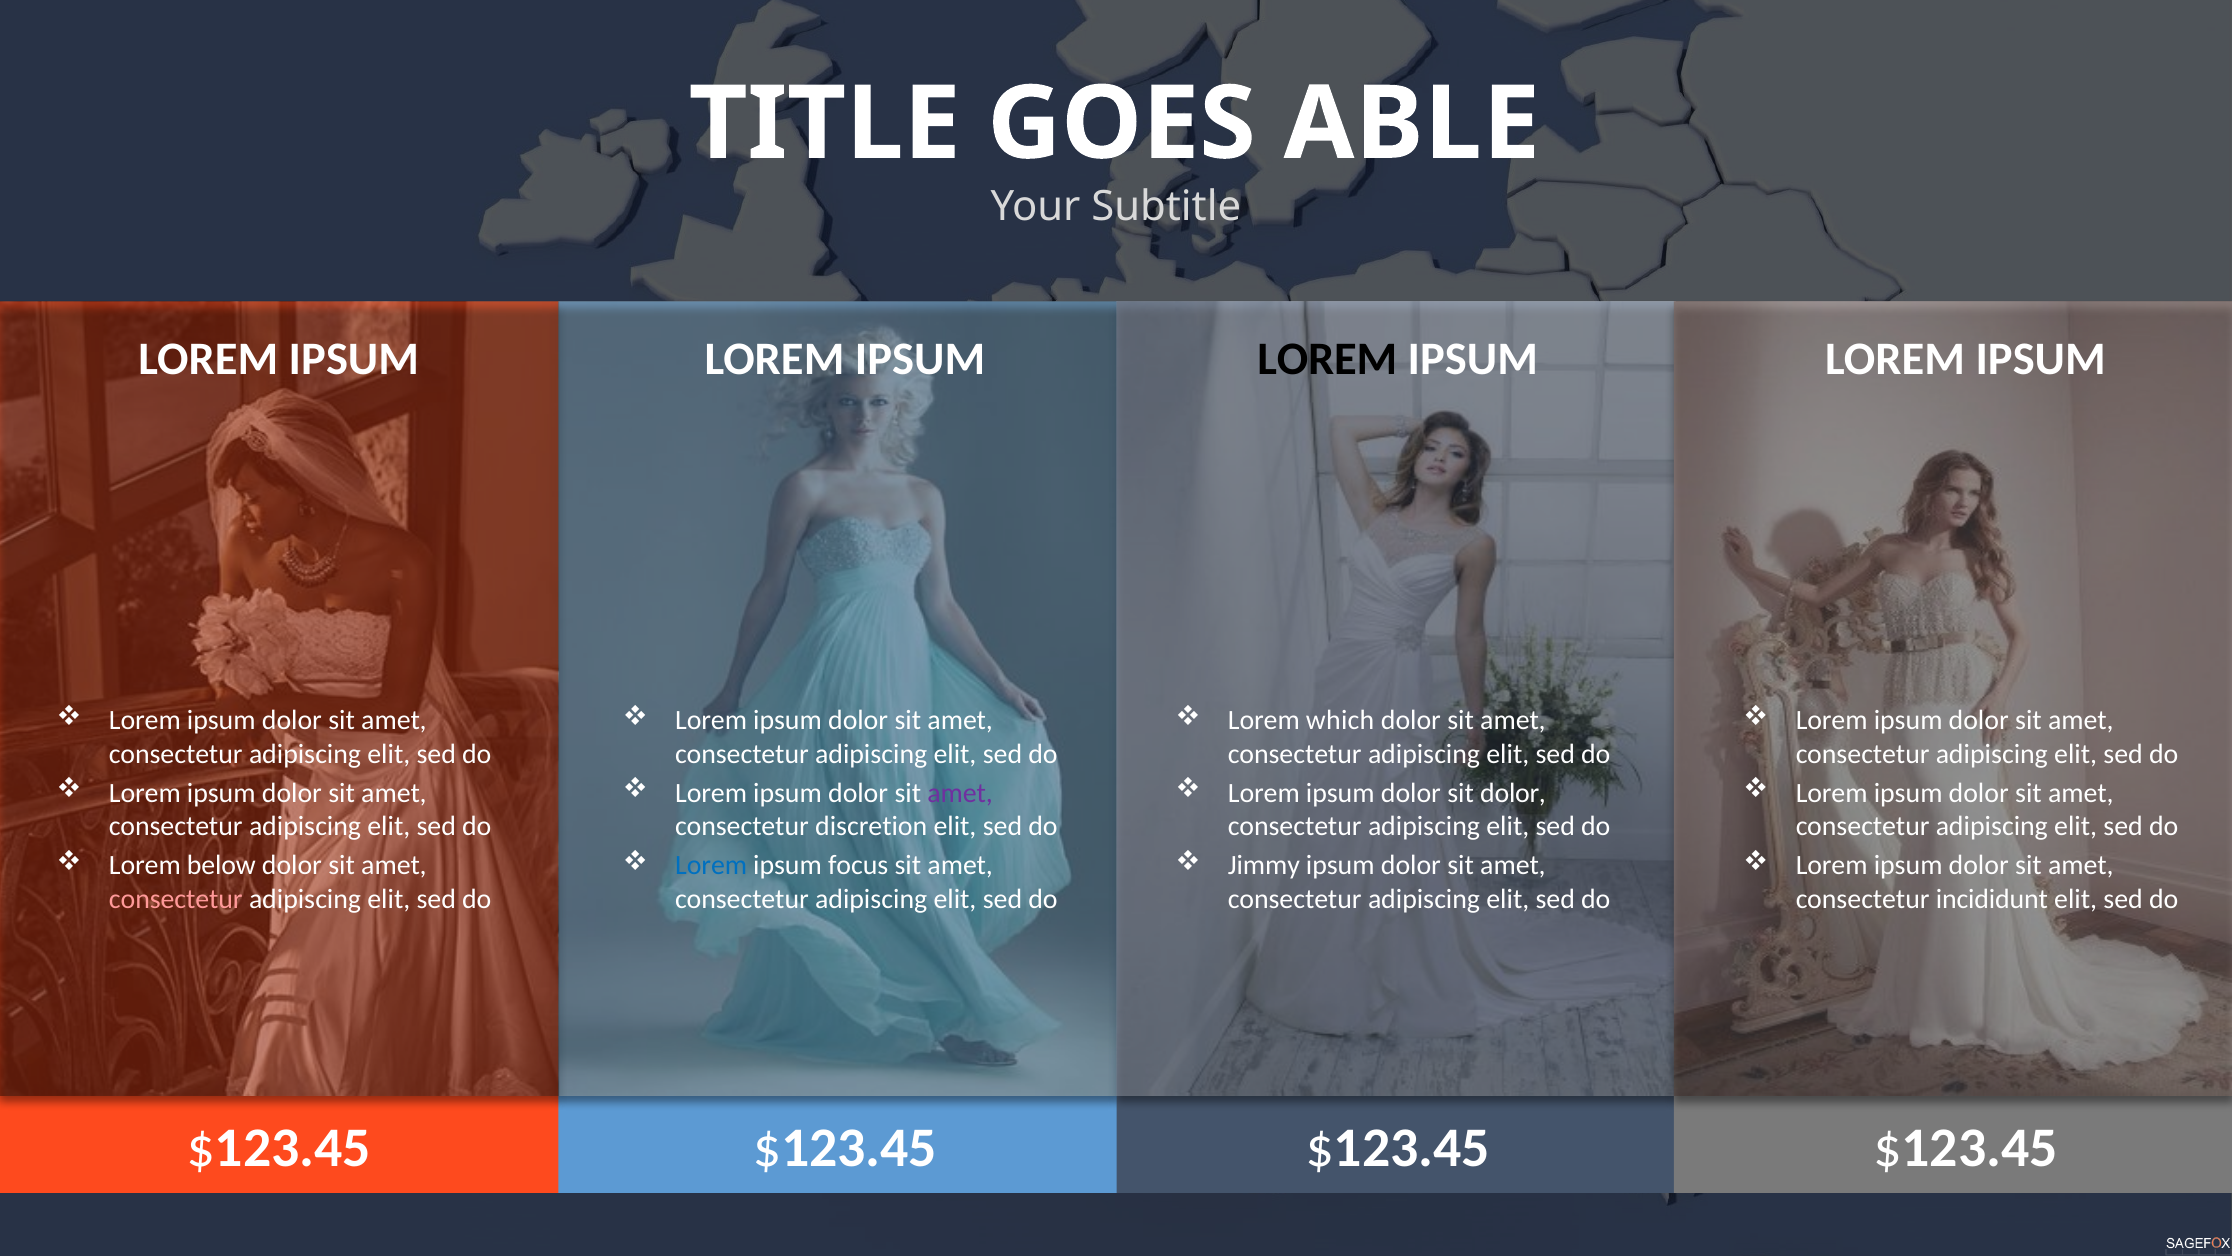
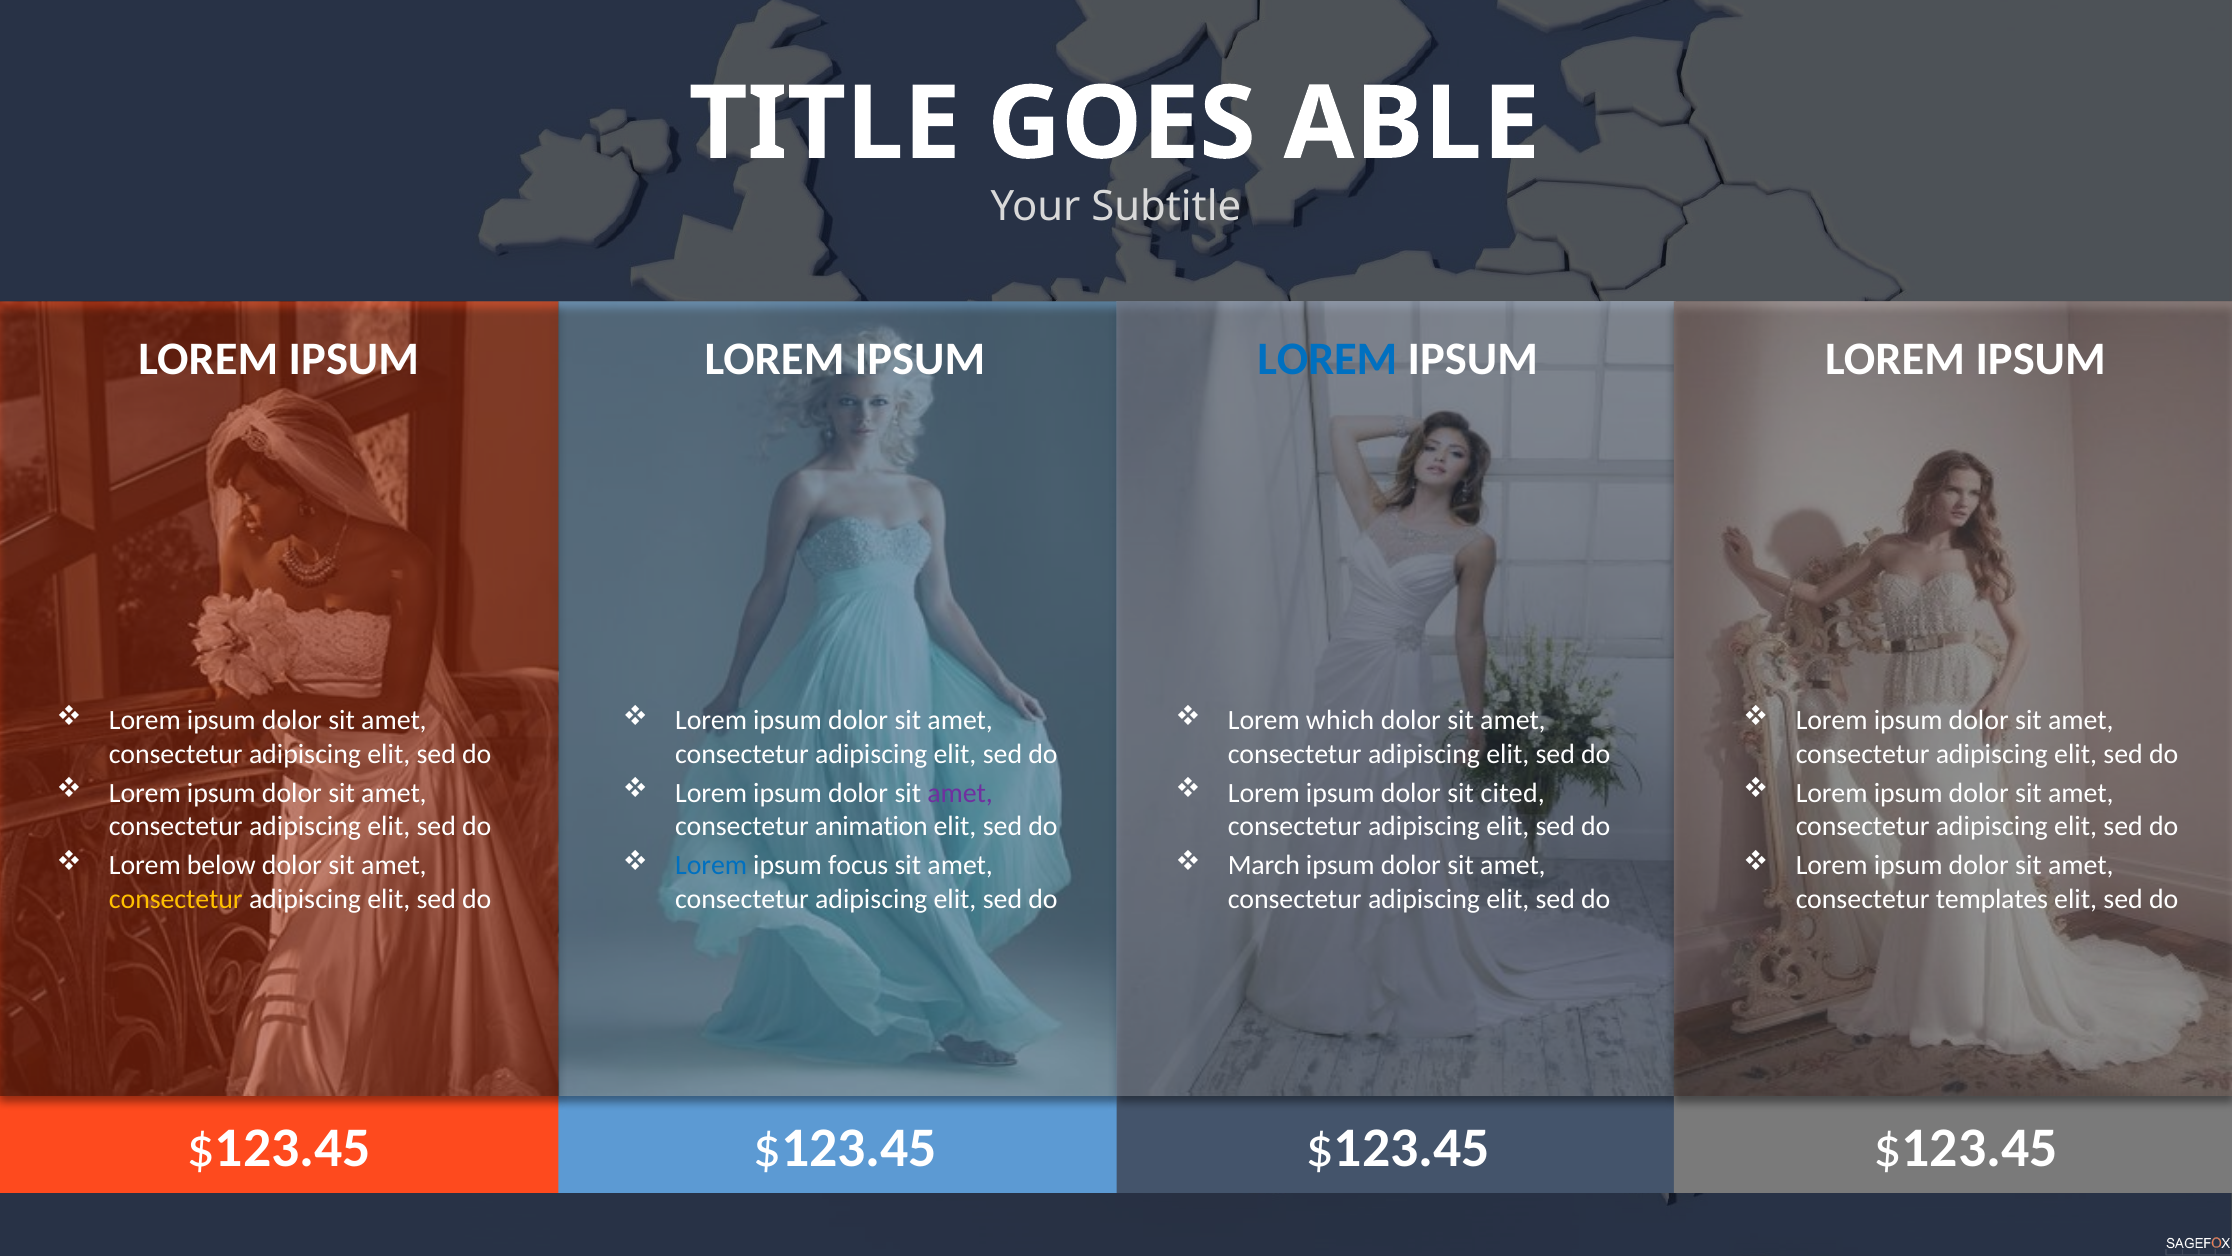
LOREM colour: black -> blue (1327, 359)
sit dolor: dolor -> cited (1513, 793)
discretion: discretion -> animation (871, 826)
Jimmy: Jimmy -> March (1264, 865)
consectetur colour: pink -> yellow (176, 899)
incididunt: incididunt -> templates (1992, 899)
